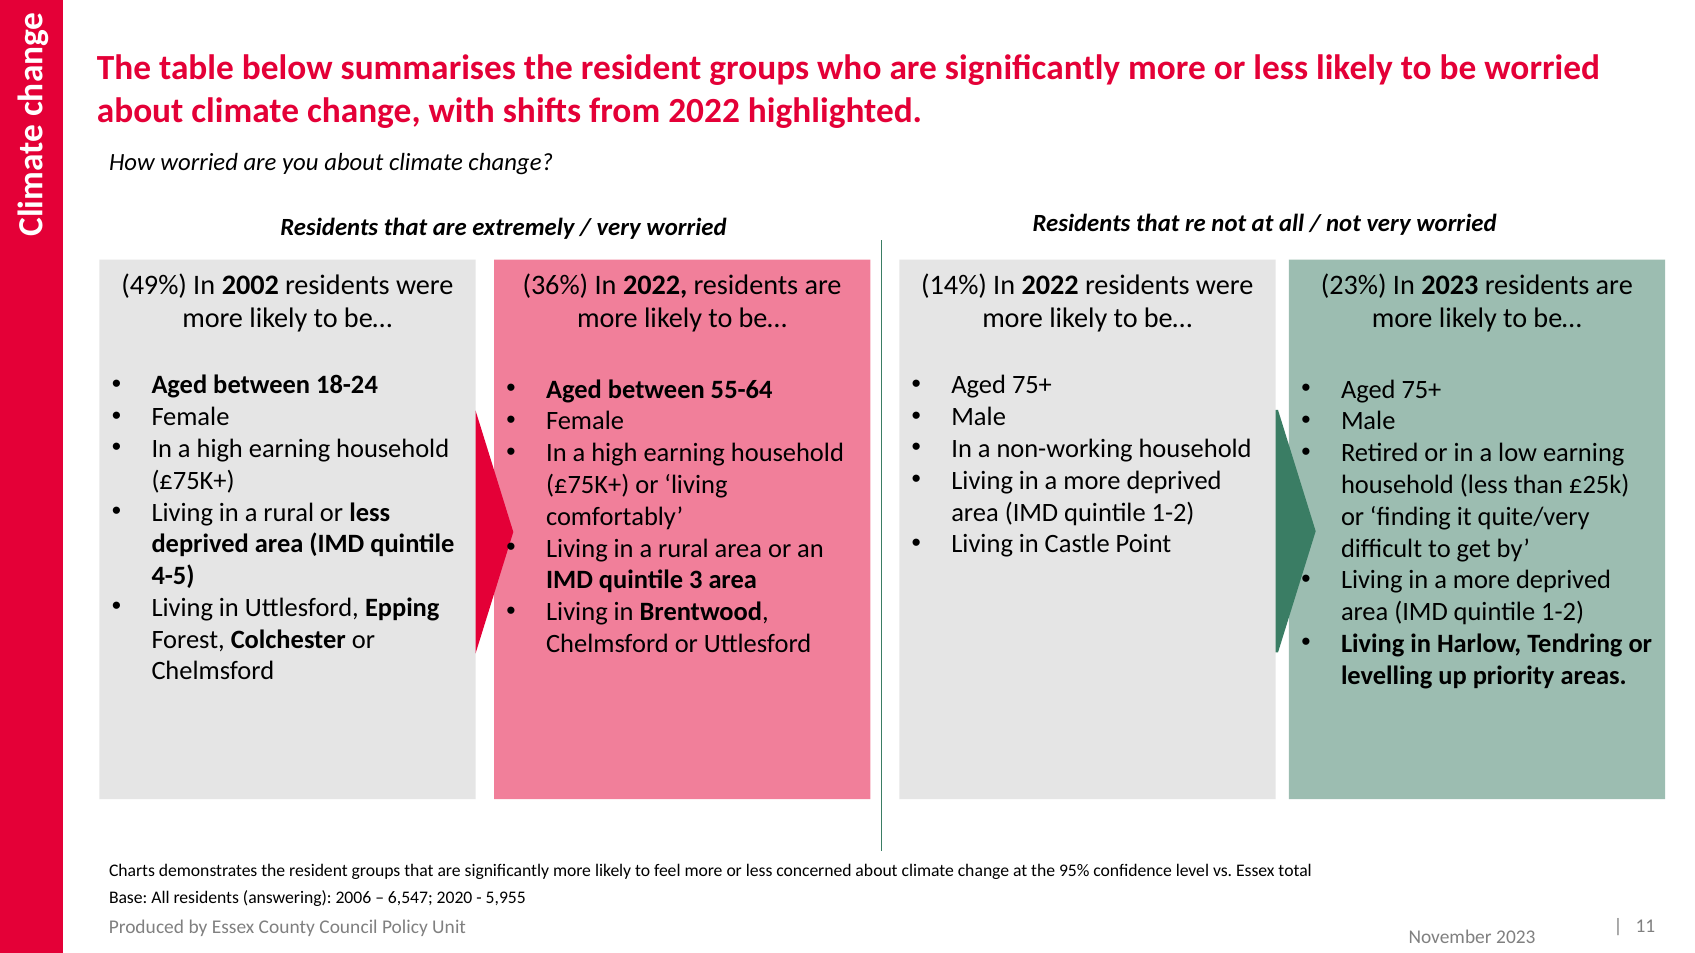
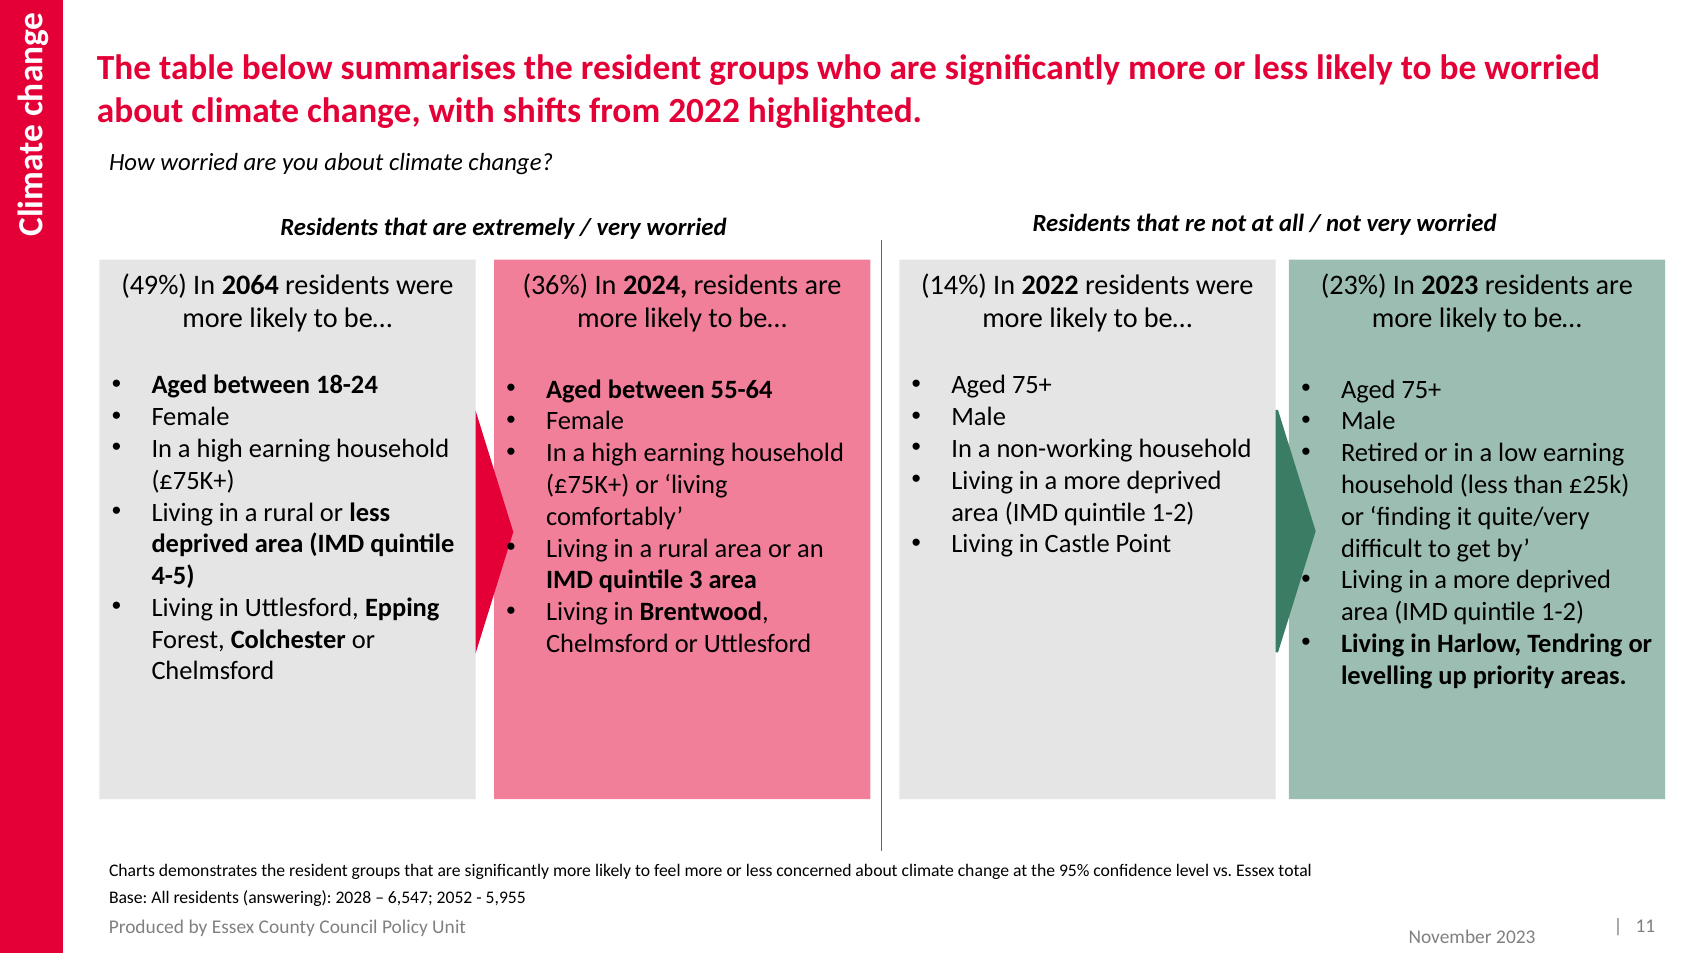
2002: 2002 -> 2064 (250, 285)
36% In 2022: 2022 -> 2024 (655, 285)
2006: 2006 -> 2028 (353, 899)
2020: 2020 -> 2052 (455, 899)
